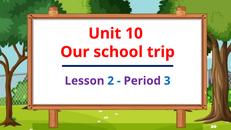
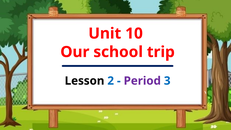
Lesson colour: purple -> black (85, 81)
